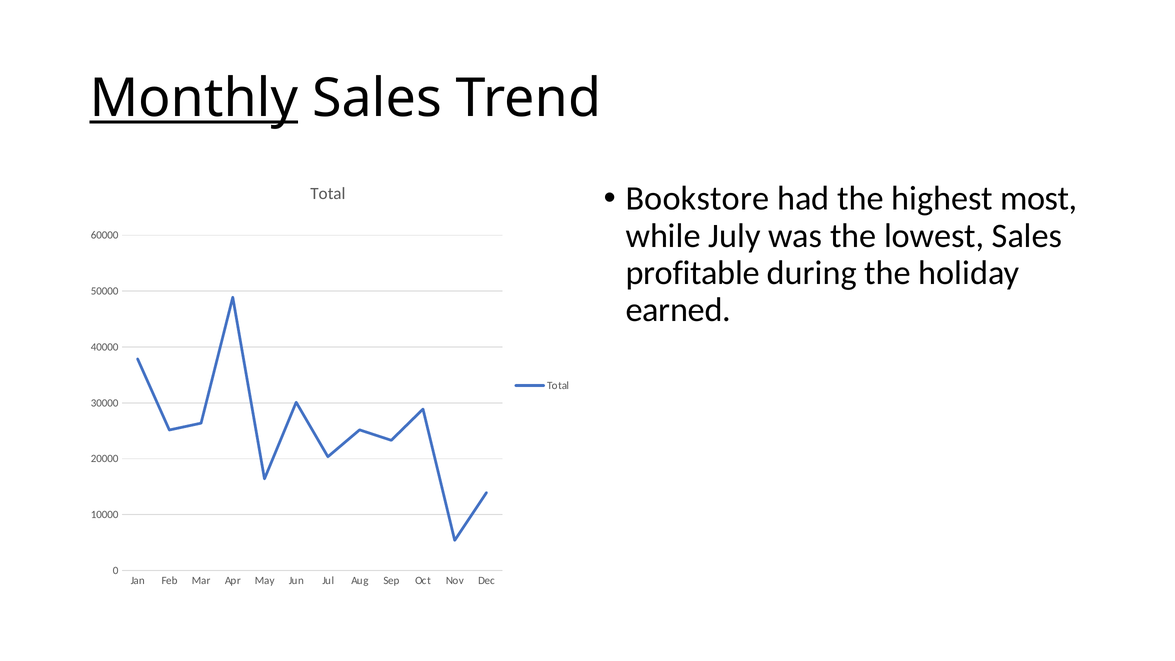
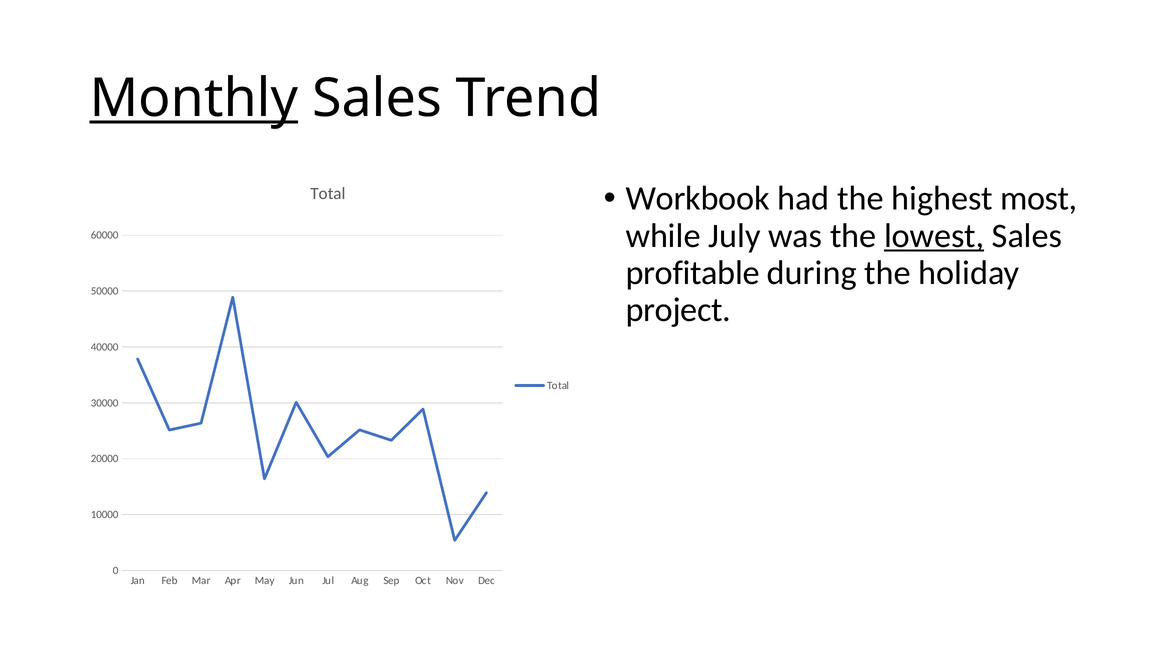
Bookstore: Bookstore -> Workbook (698, 199)
lowest underline: none -> present (934, 236)
earned: earned -> project (678, 310)
